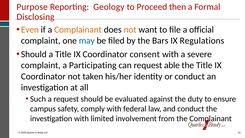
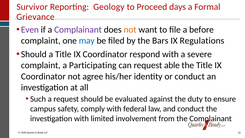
Purpose: Purpose -> Survivor (32, 7)
then: then -> days (178, 7)
Disclosing: Disclosing -> Grievance (35, 17)
Even colour: orange -> purple (30, 30)
Complainant colour: orange -> purple (78, 30)
official: official -> before (202, 30)
consent: consent -> respond (145, 54)
taken: taken -> agree (93, 76)
